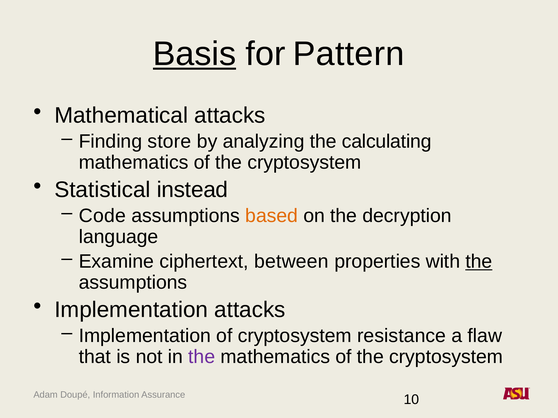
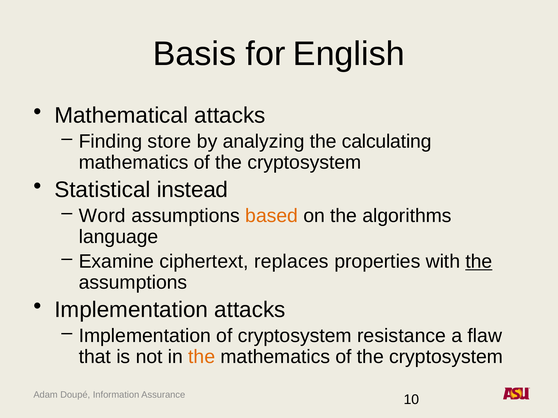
Basis underline: present -> none (195, 54)
Pattern: Pattern -> English (349, 54)
Code: Code -> Word (102, 216)
decryption: decryption -> algorithms (407, 216)
between: between -> replaces (291, 262)
the colour: purple -> orange (202, 357)
